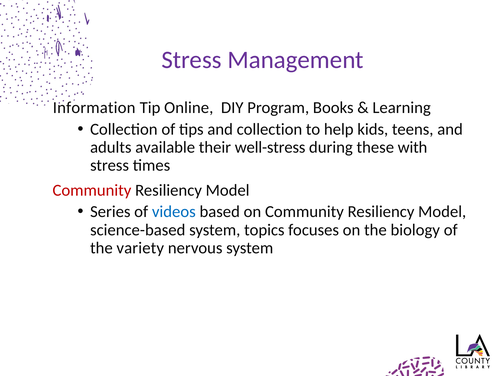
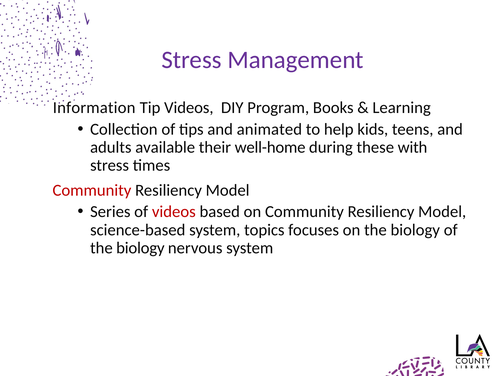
Tip Online: Online -> Videos (189, 108)
and collection: collection -> animated (269, 129)
well-stress: well-stress -> well-home (270, 147)
videos colour: blue -> red (174, 212)
variety: variety -> biology (140, 248)
